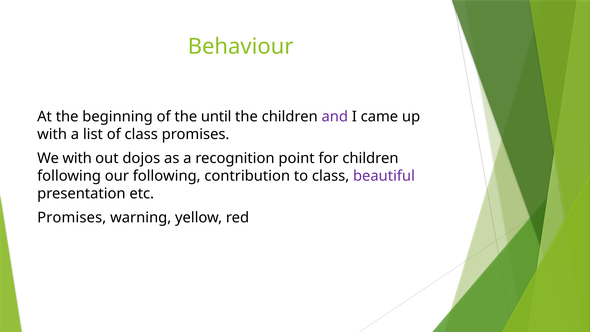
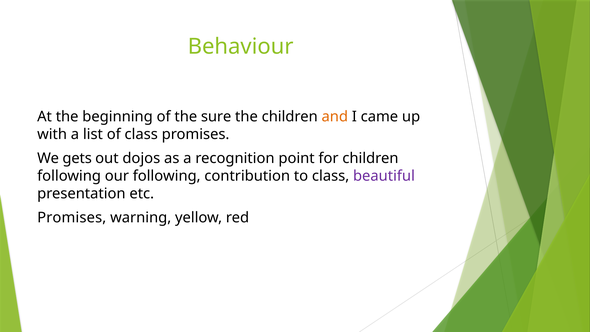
until: until -> sure (216, 117)
and colour: purple -> orange (335, 117)
We with: with -> gets (77, 158)
